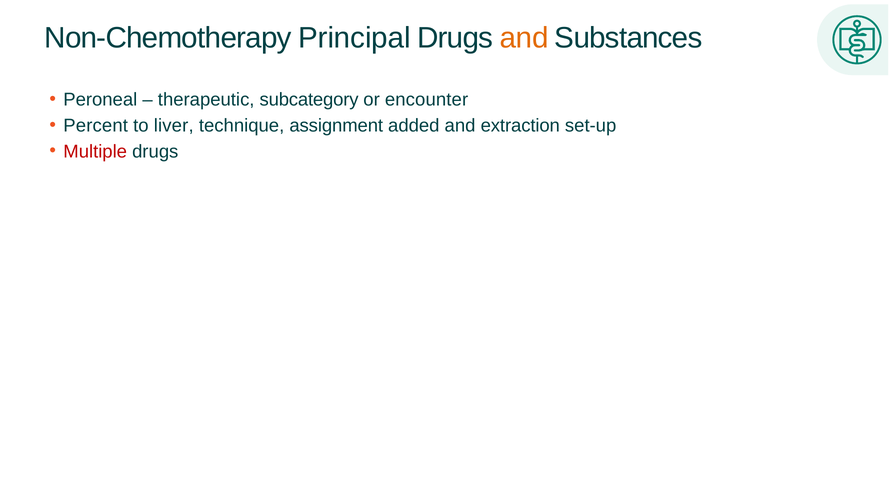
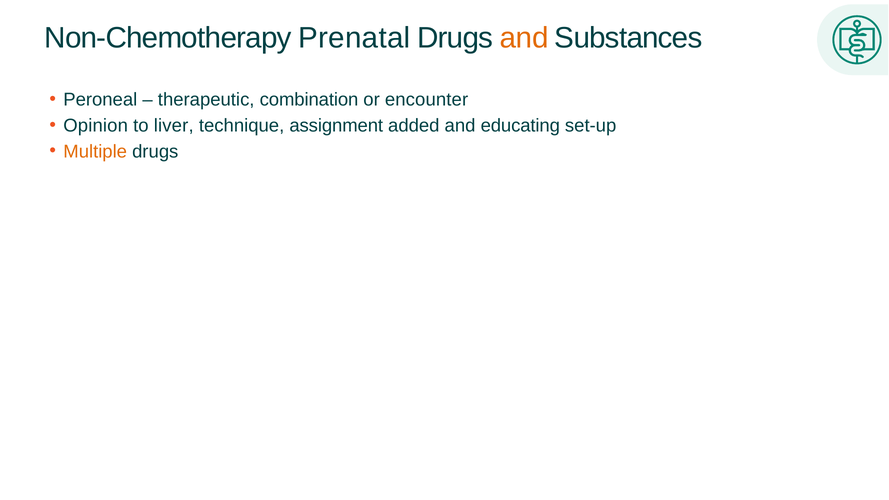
Principal: Principal -> Prenatal (354, 38)
subcategory: subcategory -> combination (309, 100)
Percent: Percent -> Opinion (96, 126)
extraction: extraction -> educating (520, 126)
Multiple colour: red -> orange (95, 151)
